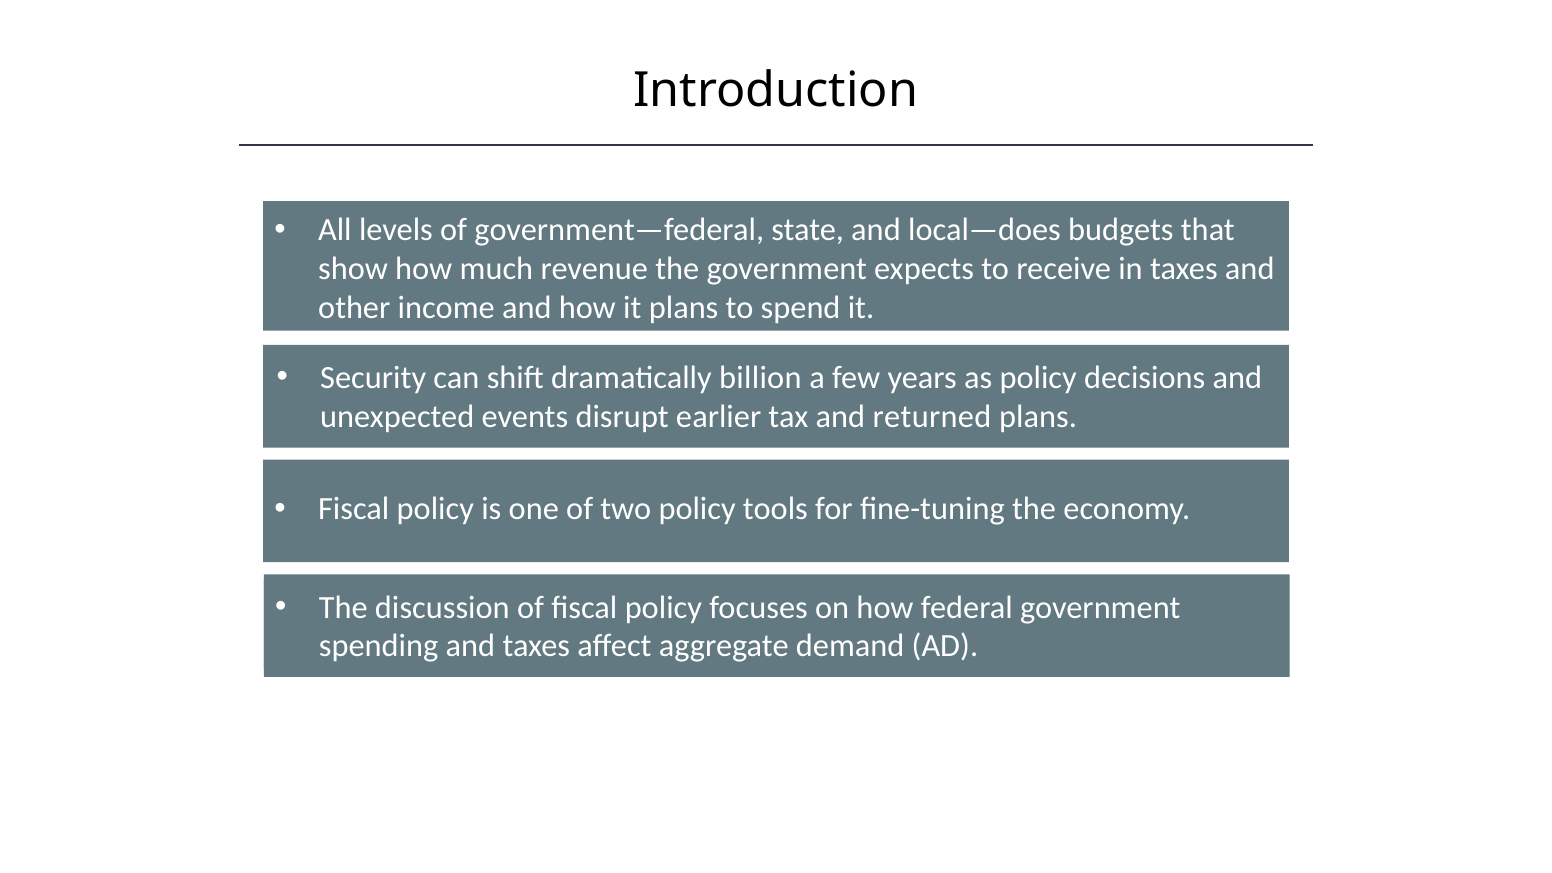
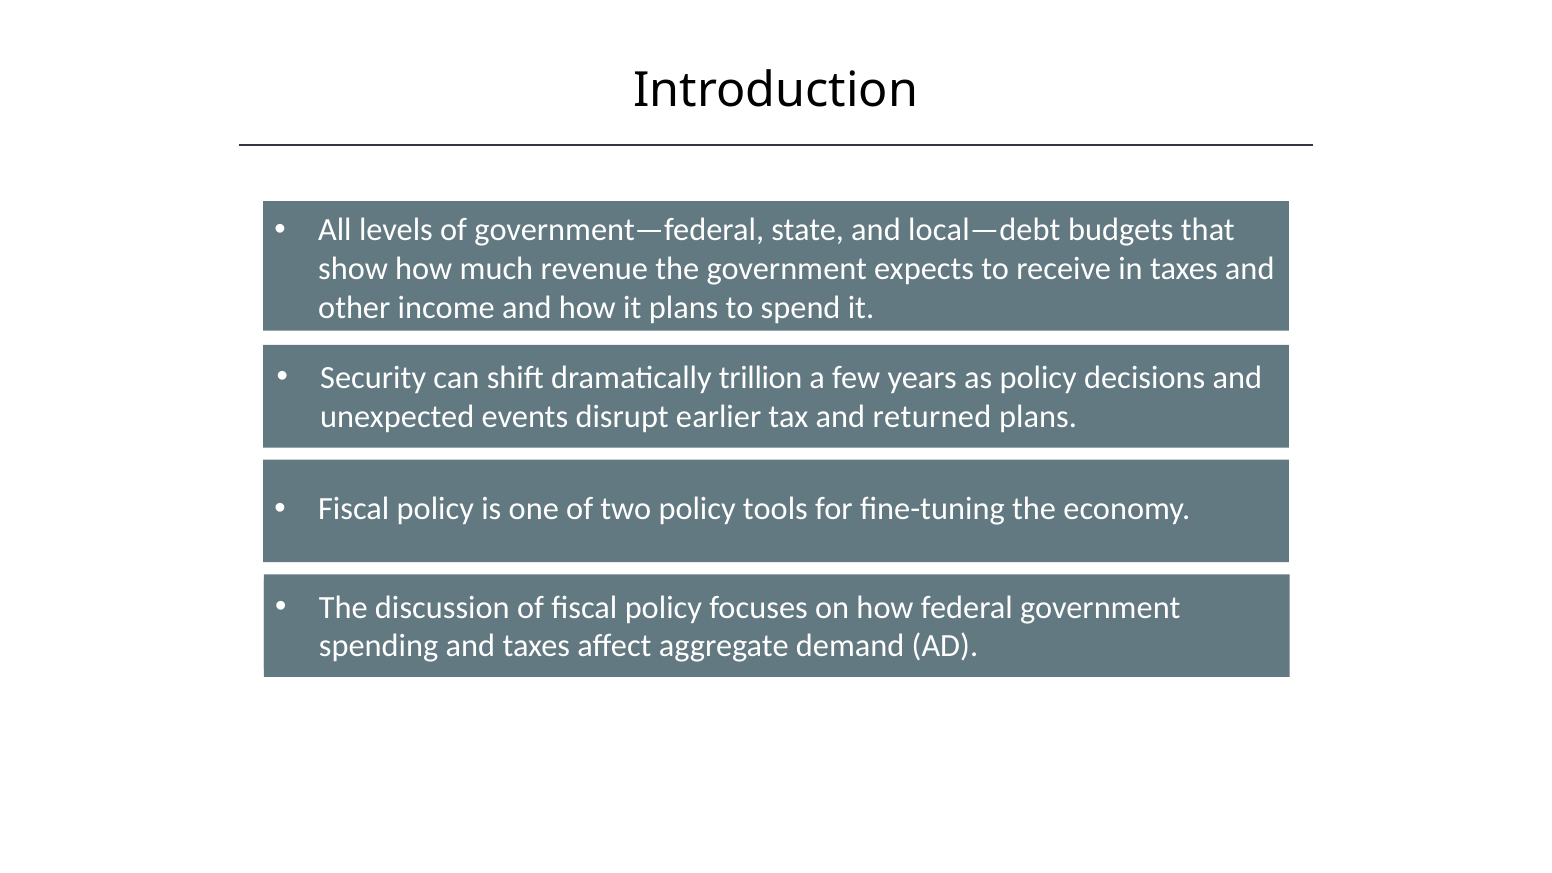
local—does: local—does -> local—debt (984, 230)
billion: billion -> trillion (761, 378)
